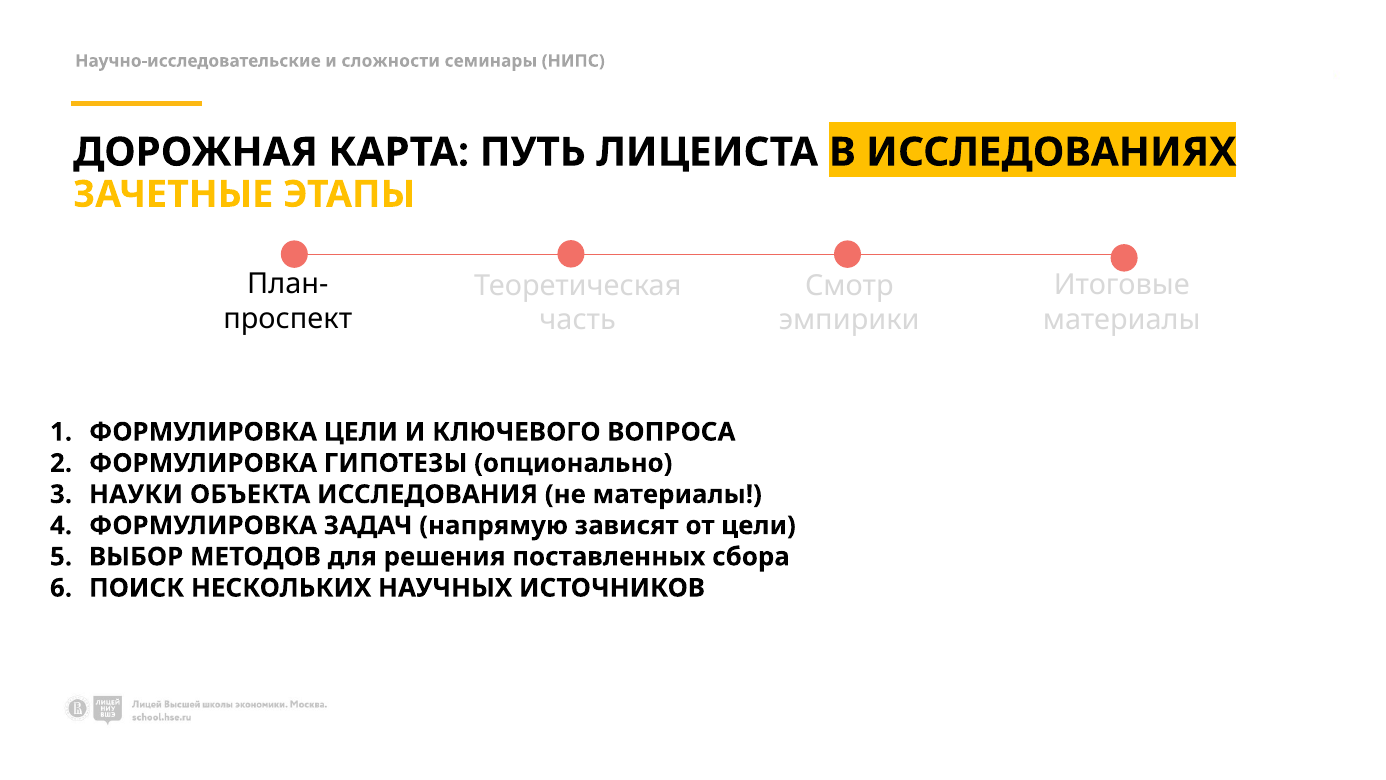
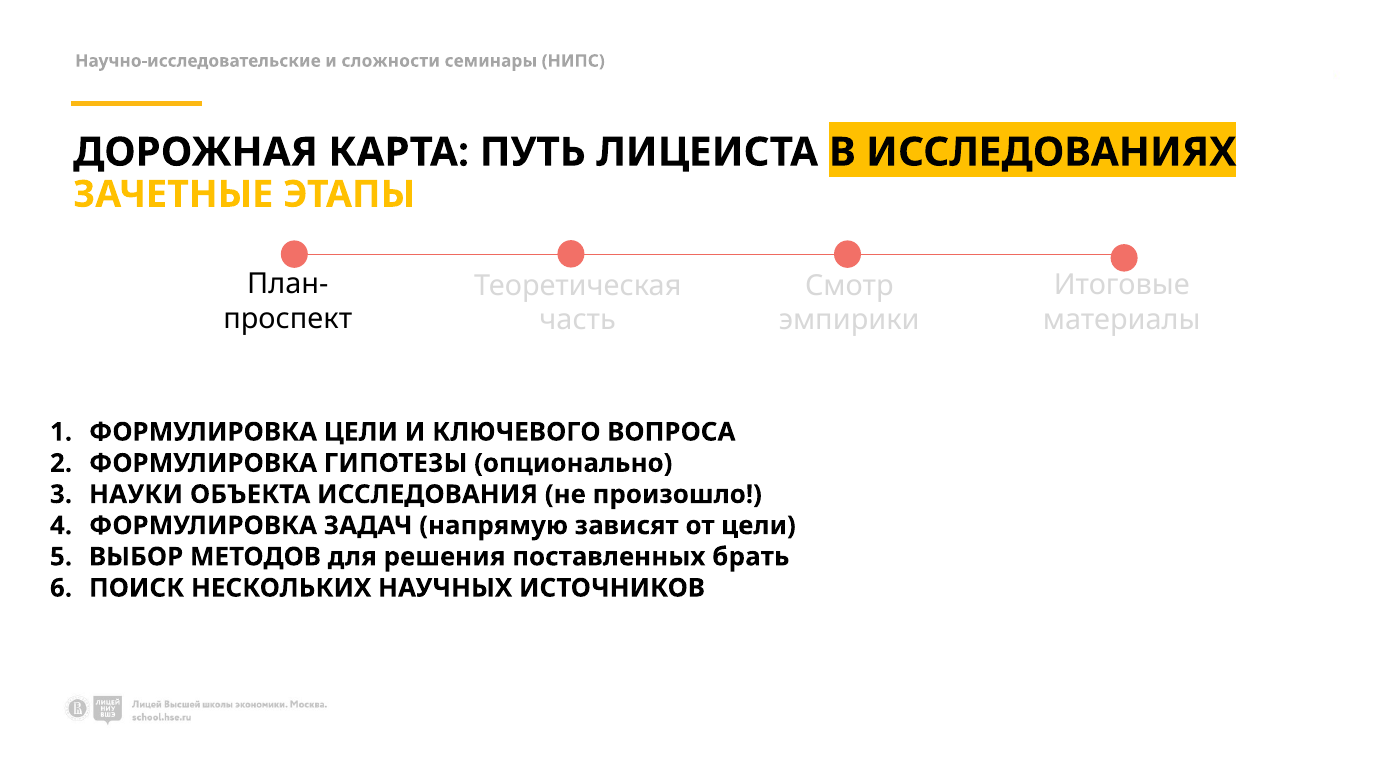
не материалы: материалы -> произошло (677, 494)
сбора: сбора -> брать (751, 557)
